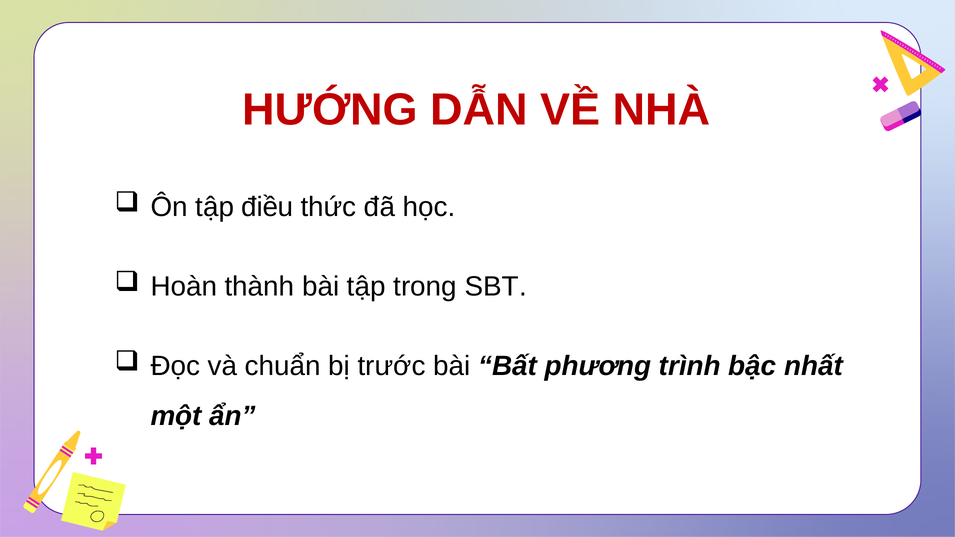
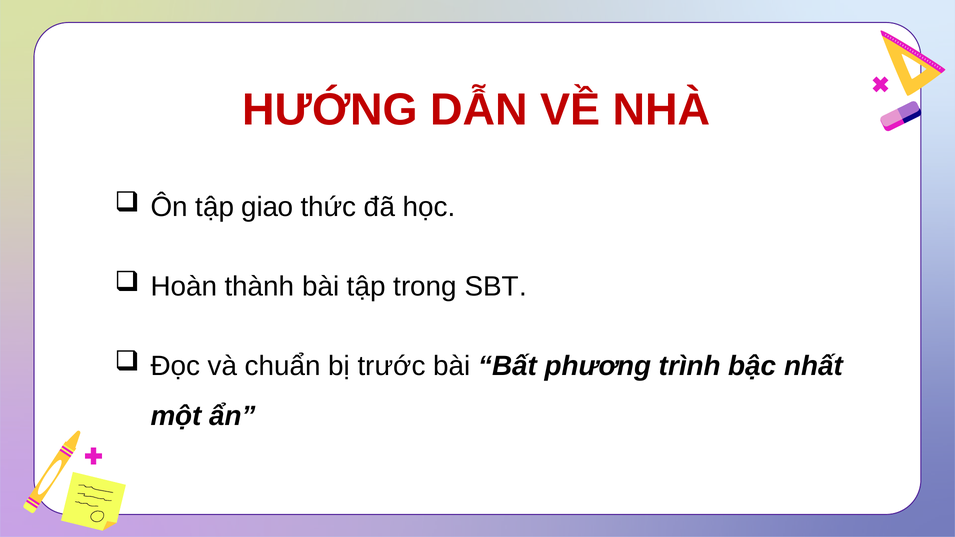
điều: điều -> giao (267, 207)
